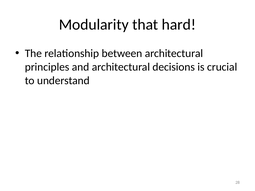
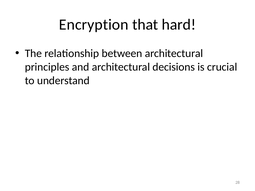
Modularity: Modularity -> Encryption (94, 25)
